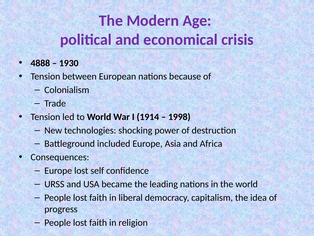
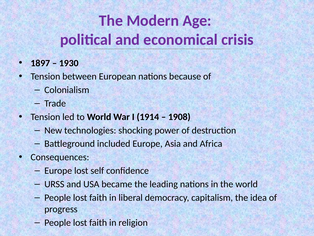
4888: 4888 -> 1897 (40, 63)
1998: 1998 -> 1908 (179, 117)
